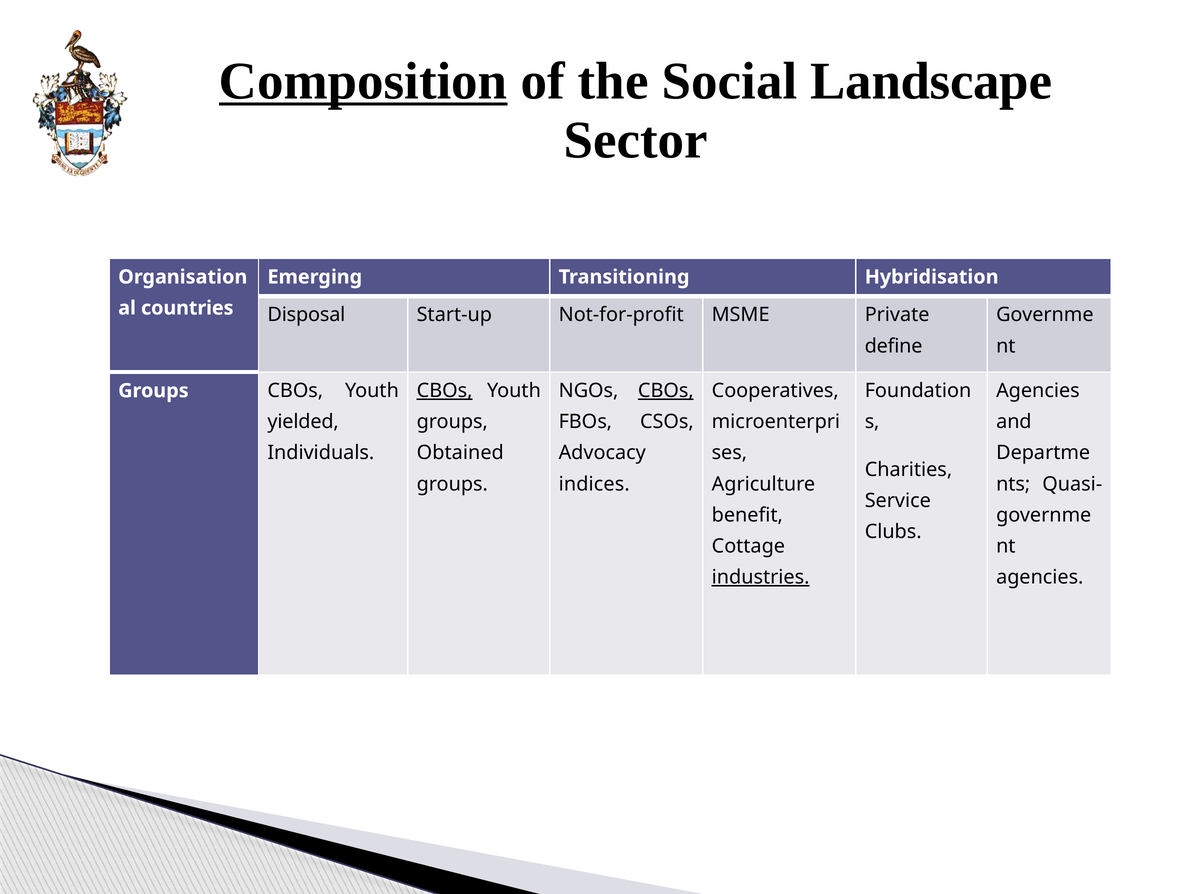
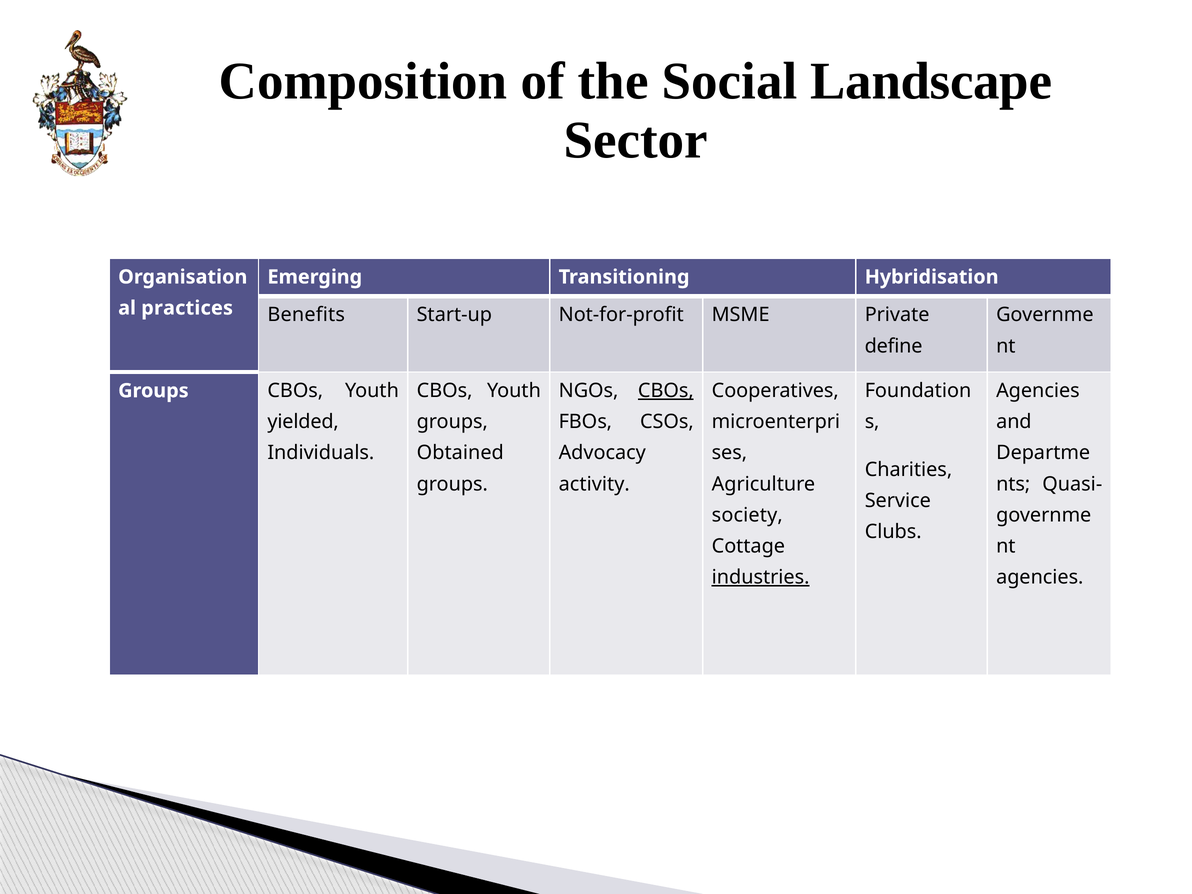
Composition underline: present -> none (363, 81)
countries: countries -> practices (187, 308)
Disposal: Disposal -> Benefits (306, 315)
CBOs underline: present -> none (445, 391)
indices: indices -> activity (594, 484)
benefit: benefit -> society (747, 515)
